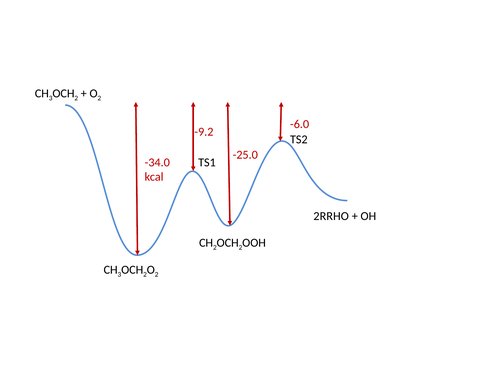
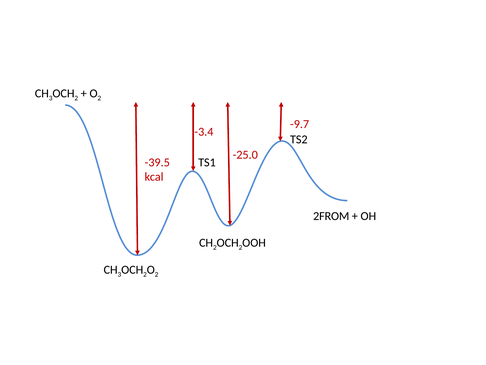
-6.0: -6.0 -> -9.7 (300, 124)
-9.2: -9.2 -> -3.4 (204, 132)
-34.0: -34.0 -> -39.5 (157, 162)
2RRHO: 2RRHO -> 2FROM (331, 216)
